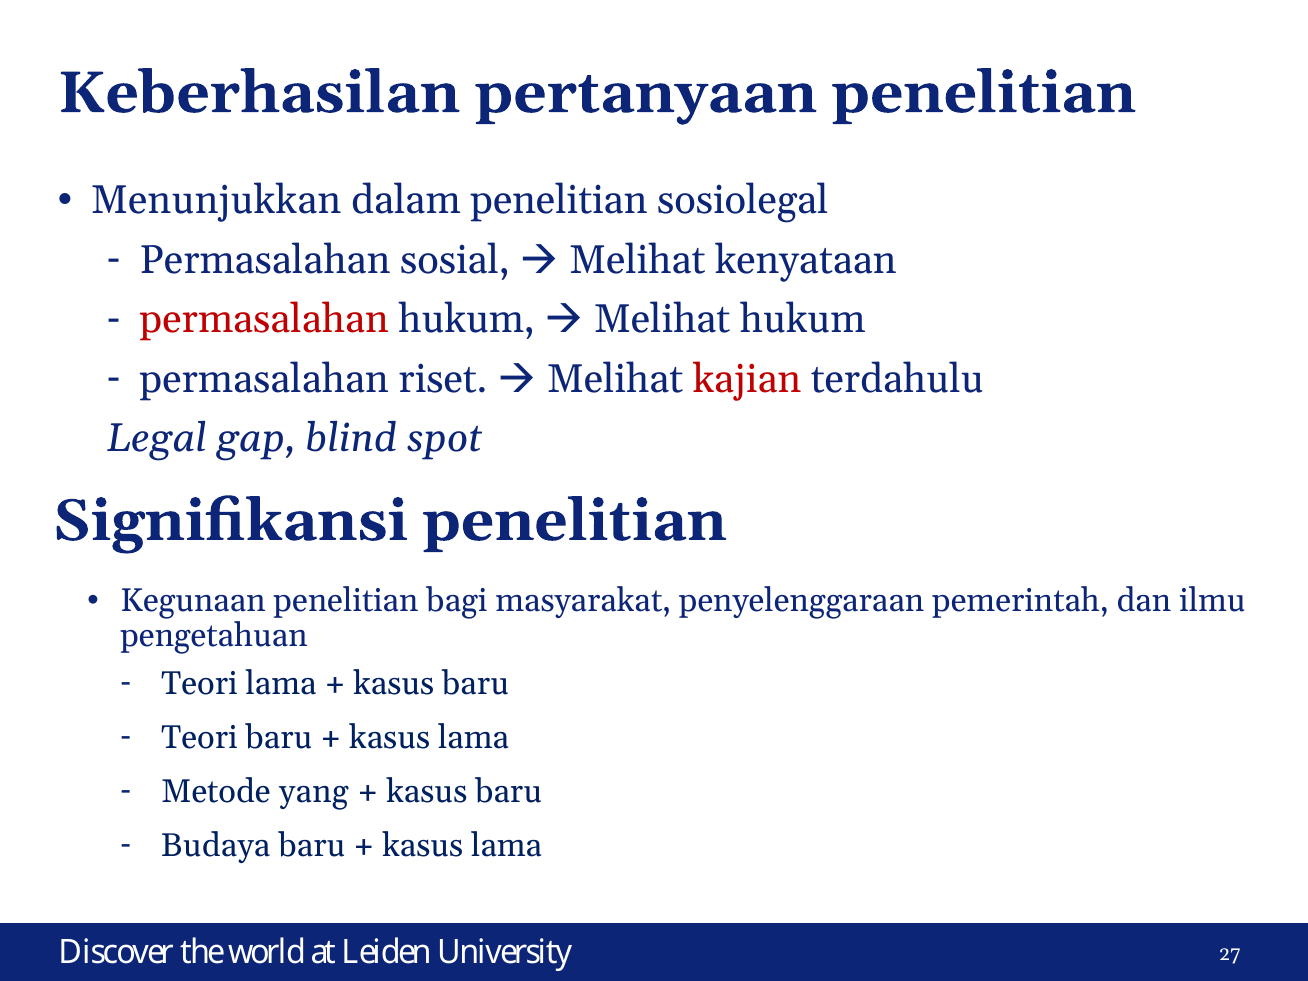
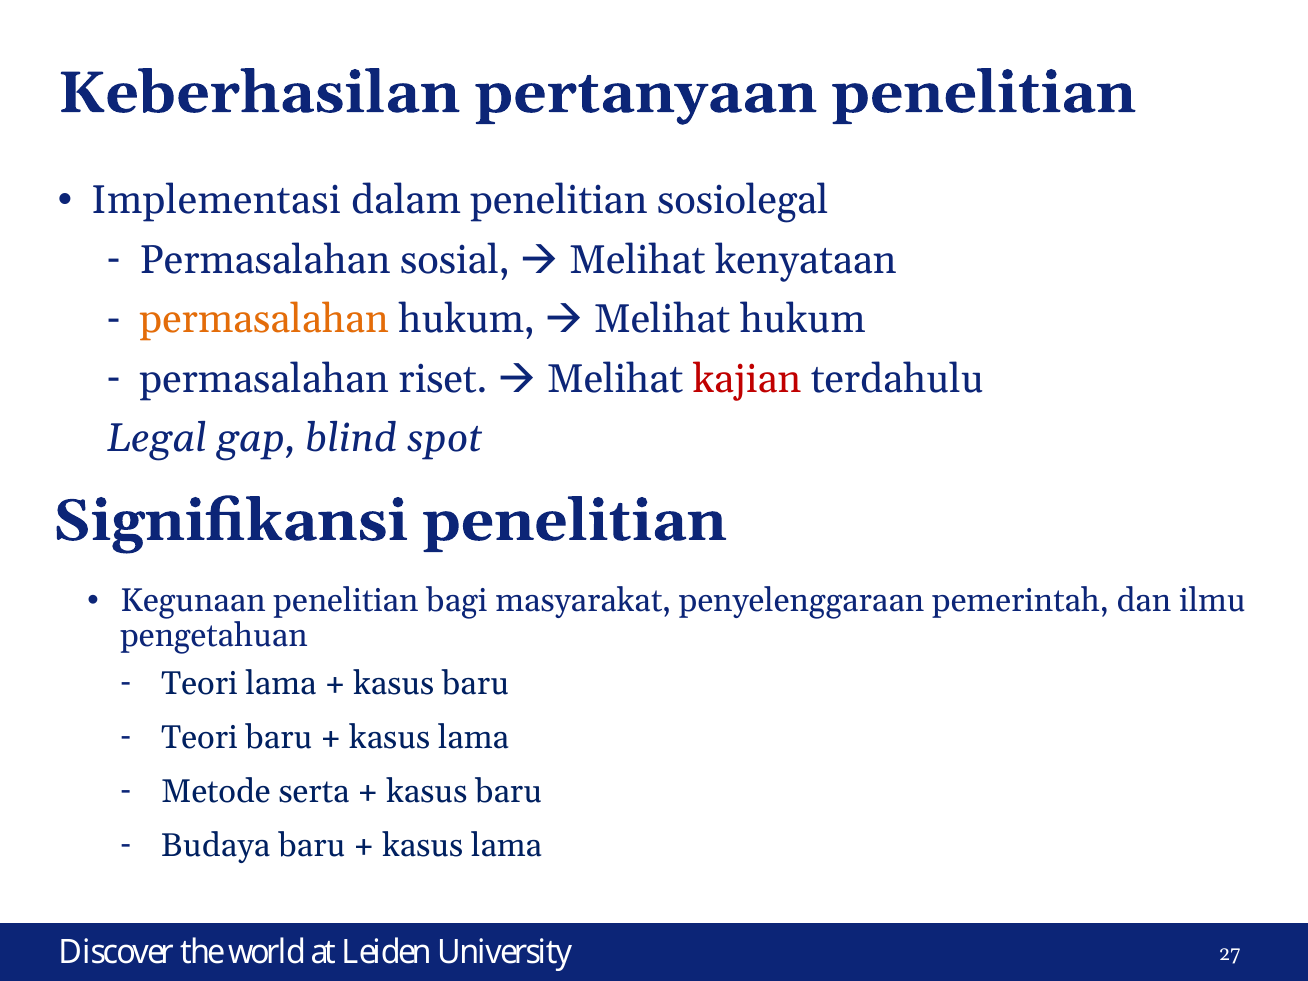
Menunjukkan: Menunjukkan -> Implementasi (216, 201)
permasalahan colour: red -> orange (264, 320)
yang: yang -> serta (314, 791)
